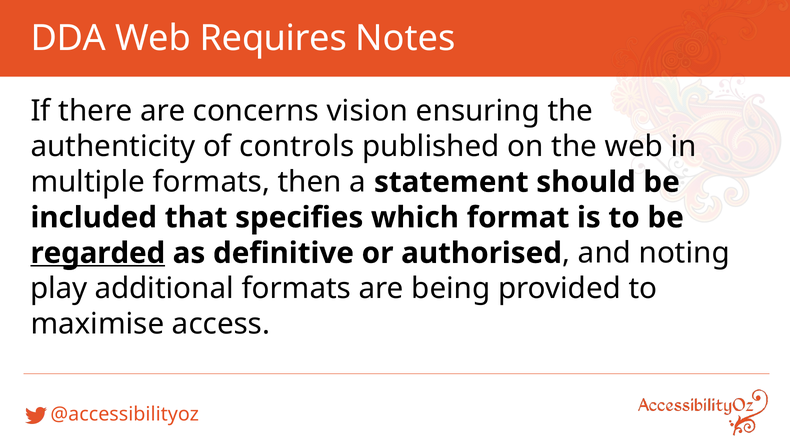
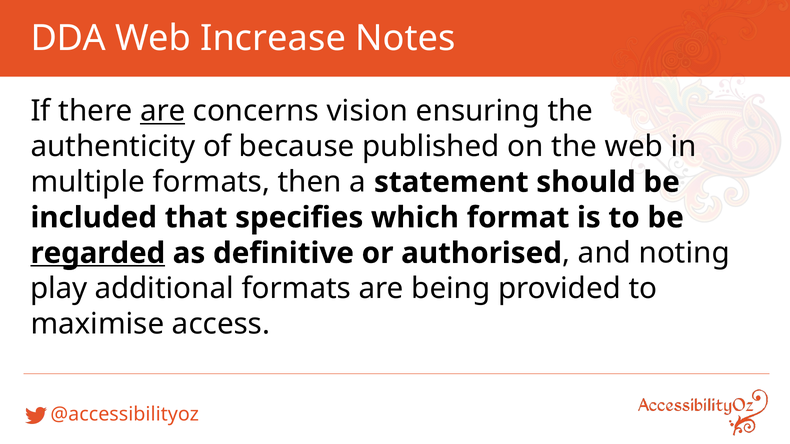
Requires: Requires -> Increase (273, 38)
are underline: none -> present (163, 111)
controls: controls -> because (297, 147)
